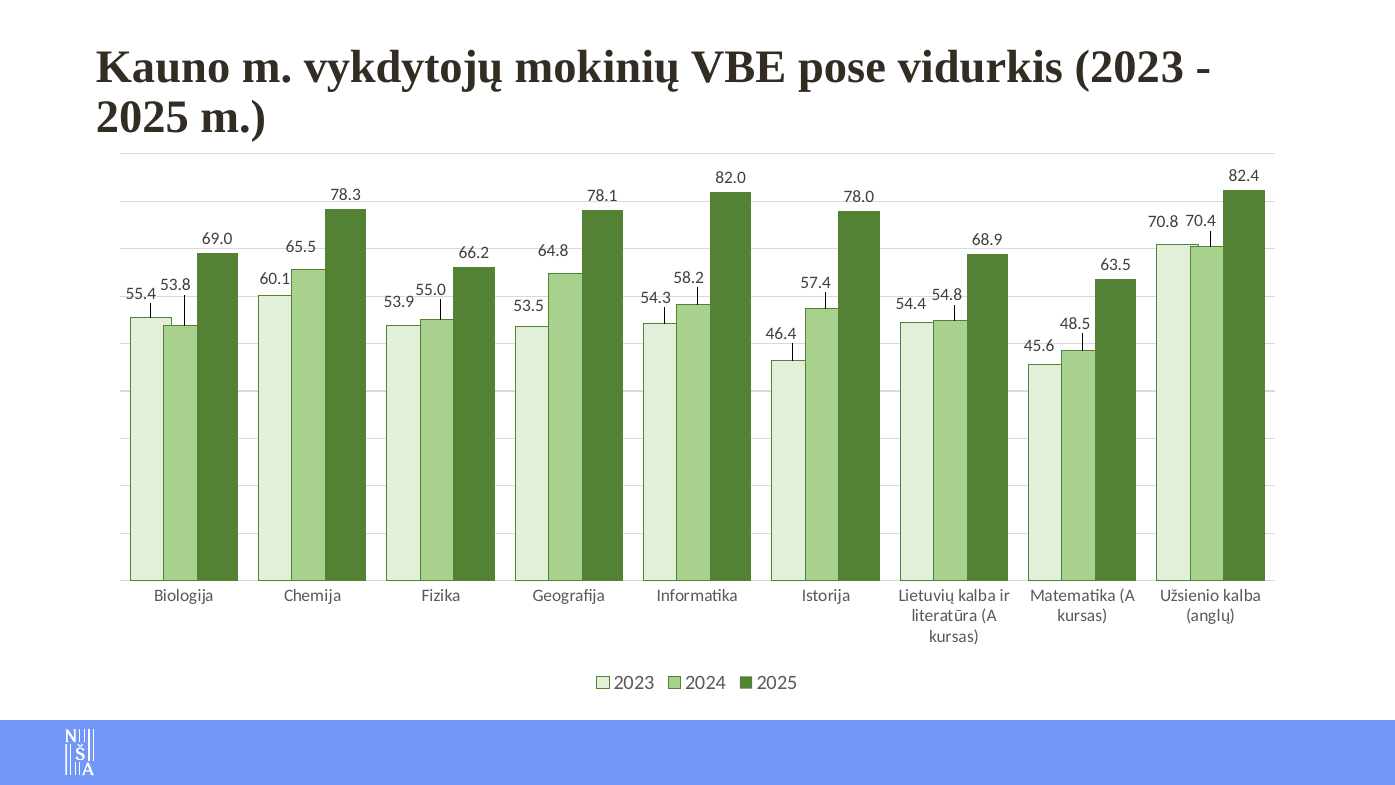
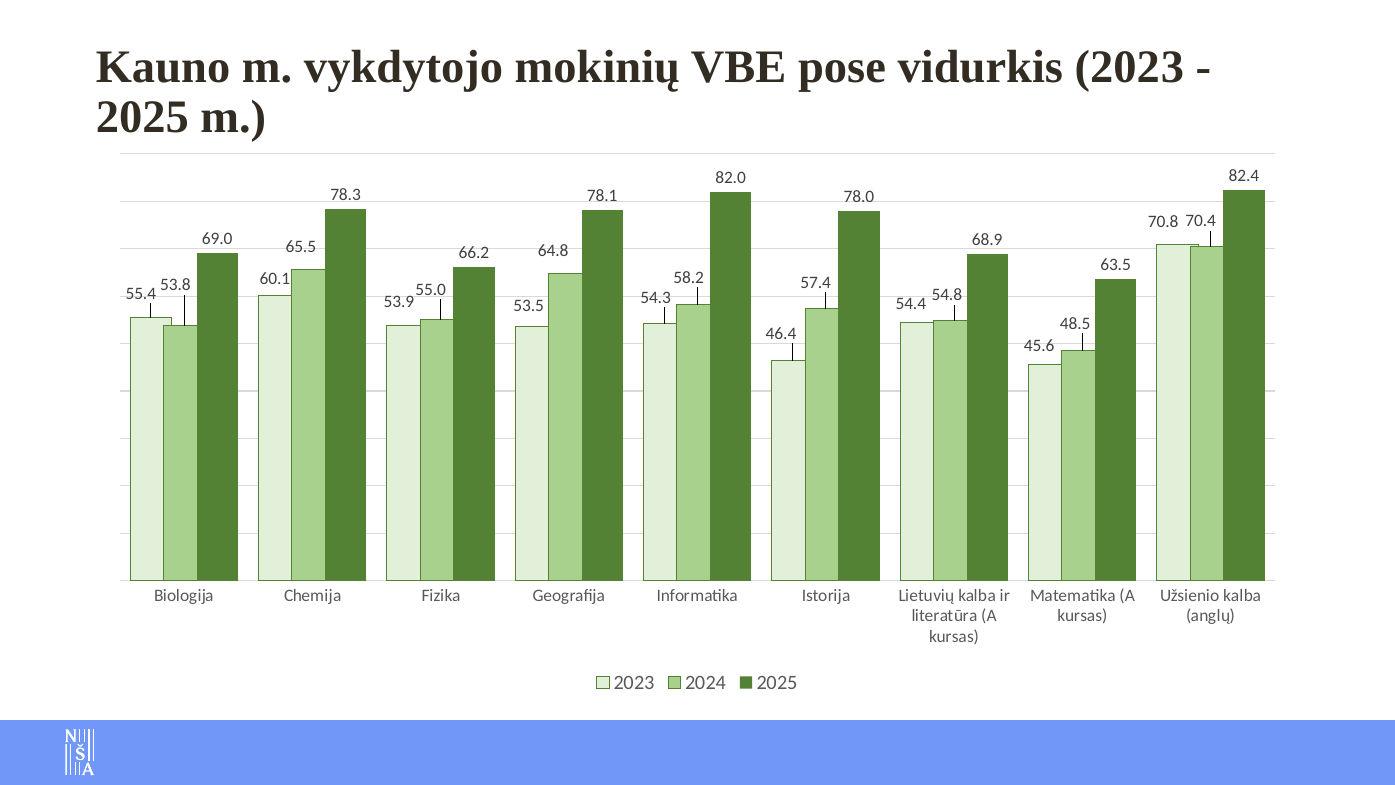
vykdytojų: vykdytojų -> vykdytojo (404, 67)
